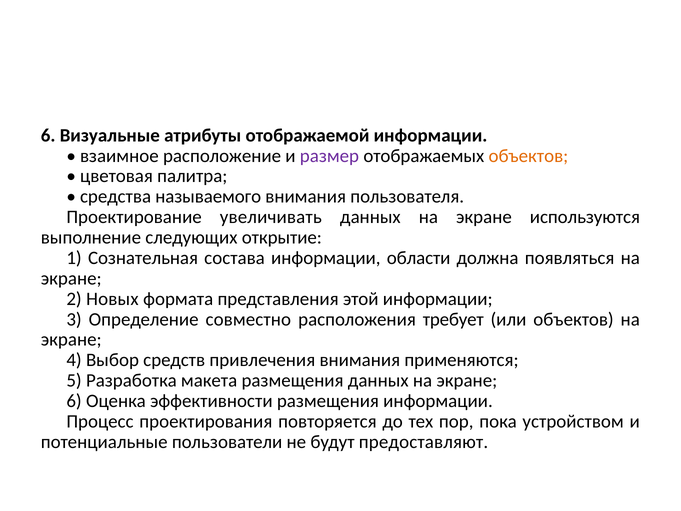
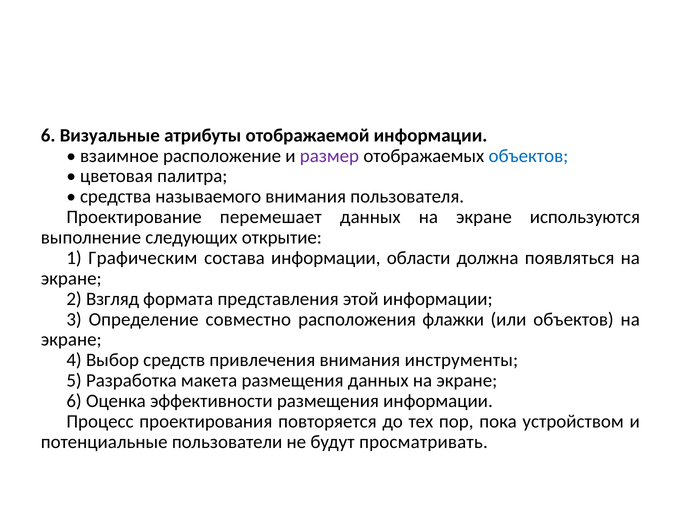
объектов colour: orange -> blue (528, 156)
увеличивать: увеличивать -> перемешает (271, 217)
Сознательная: Сознательная -> Графическим (143, 258)
Новых: Новых -> Взгляд (113, 299)
требует: требует -> флажки (453, 319)
применяются: применяются -> инструменты (461, 360)
предоставляют: предоставляют -> просматривать (423, 442)
